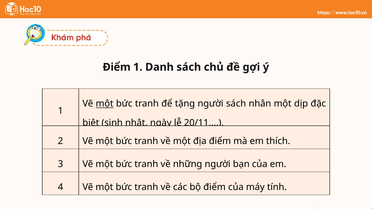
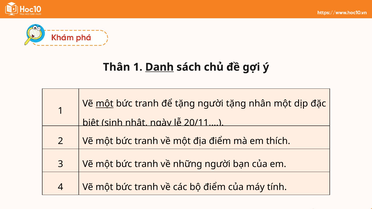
Điểm: Điểm -> Thân (117, 67)
Danh underline: none -> present (159, 67)
người sách: sách -> tặng (236, 104)
